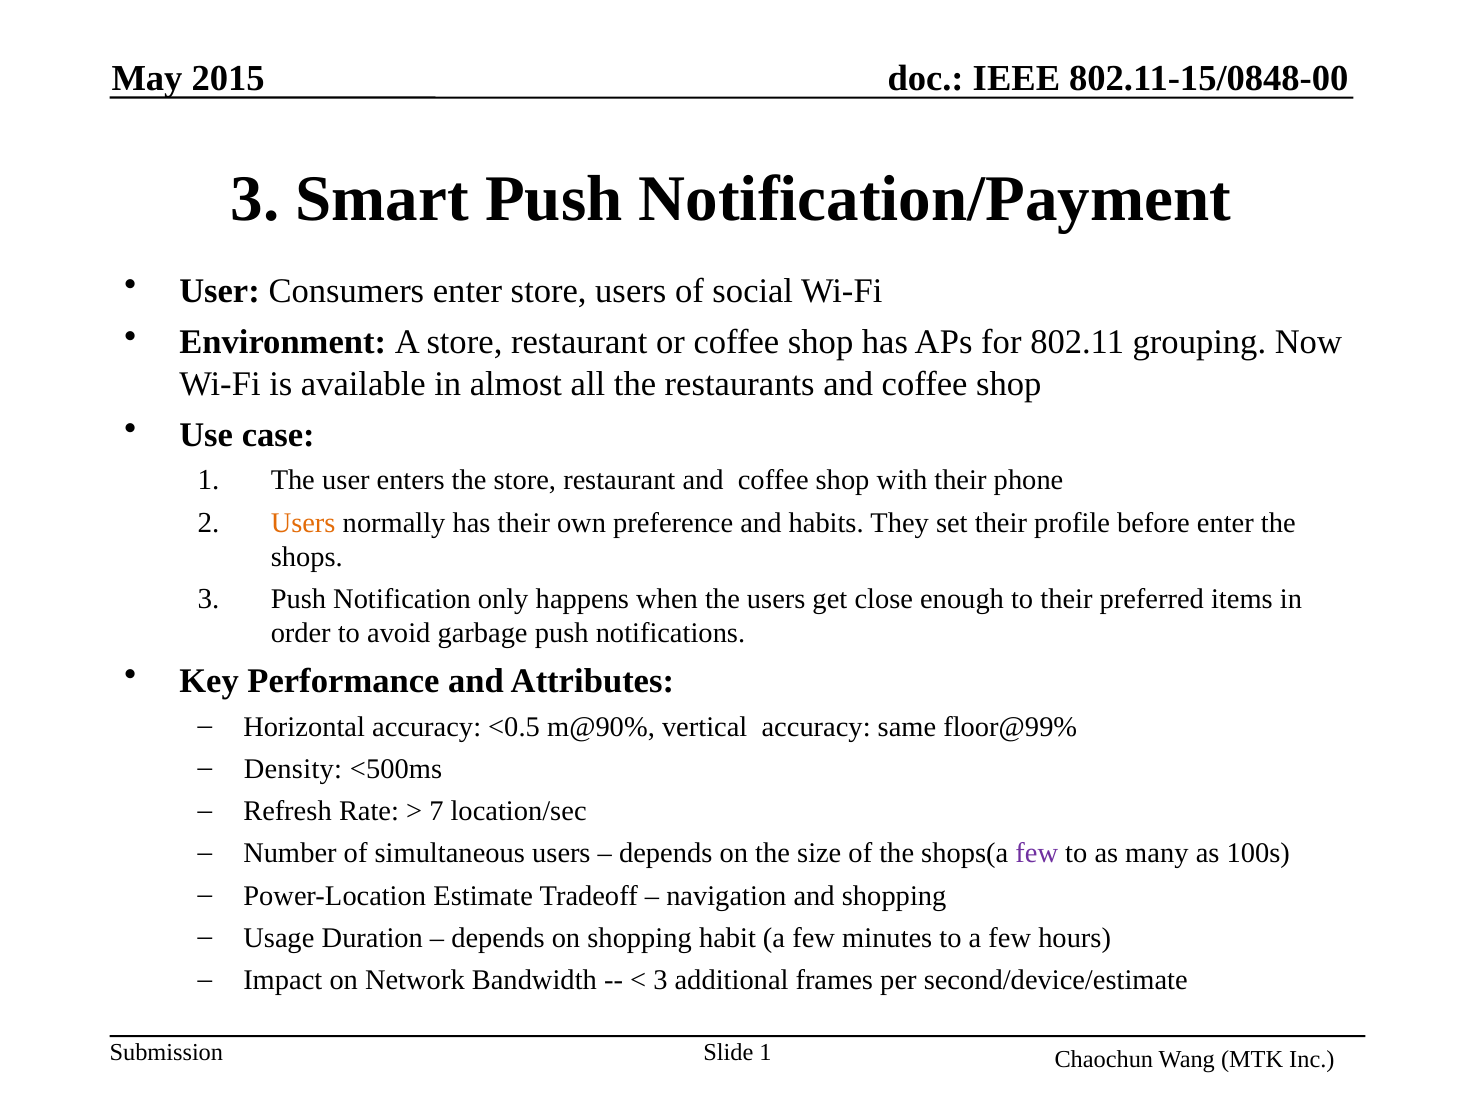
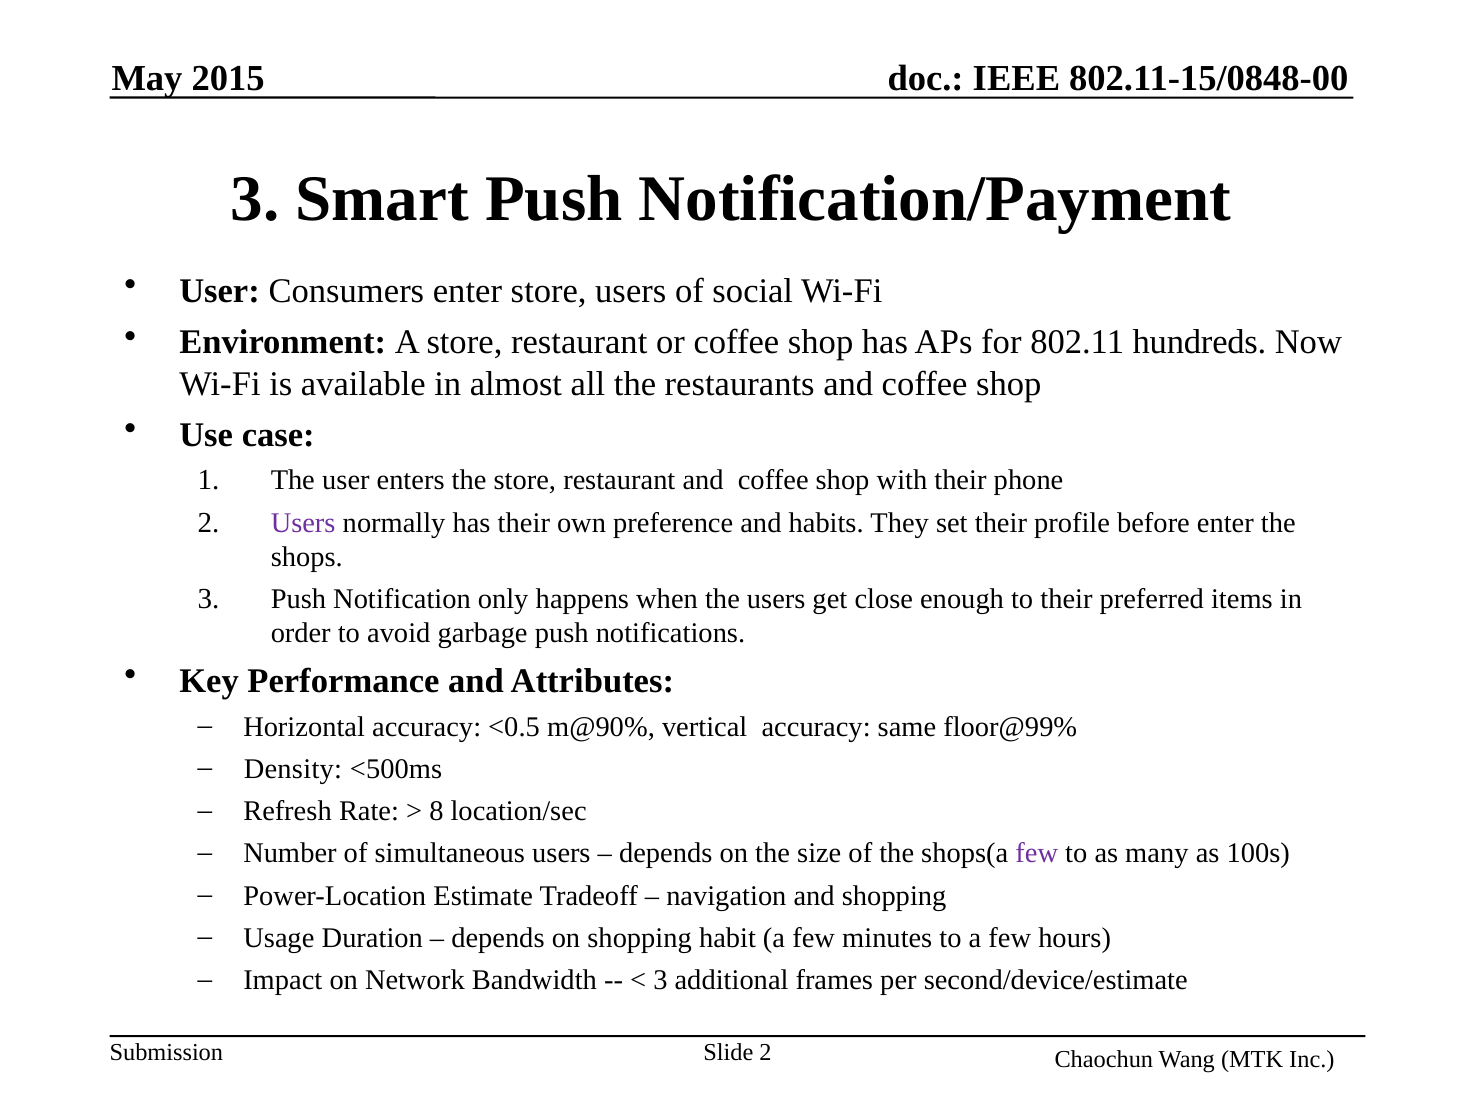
grouping: grouping -> hundreds (1200, 342)
Users colour: orange -> purple (303, 523)
7: 7 -> 8 (436, 811)
Slide 1: 1 -> 2 (766, 1052)
